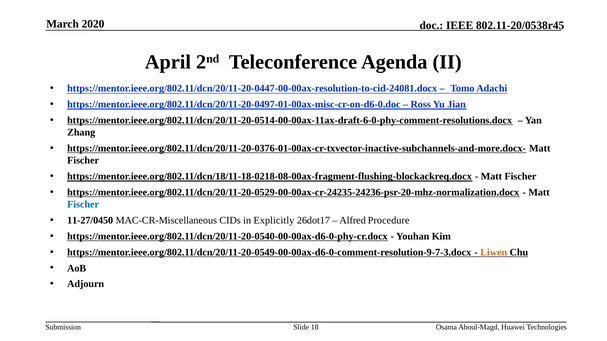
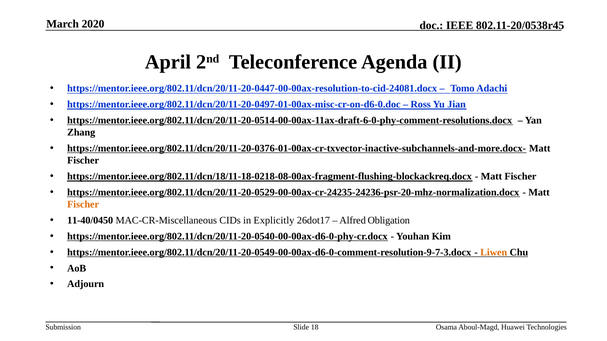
Fischer colour: blue -> orange (83, 205)
11-27/0450: 11-27/0450 -> 11-40/0450 (90, 221)
Procedure: Procedure -> Obligation (389, 221)
